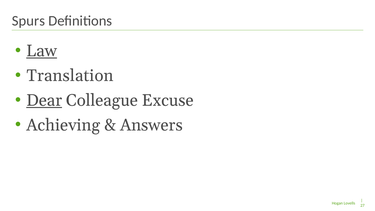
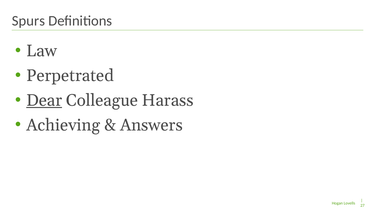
Law underline: present -> none (42, 51)
Translation: Translation -> Perpetrated (70, 76)
Excuse: Excuse -> Harass (168, 100)
